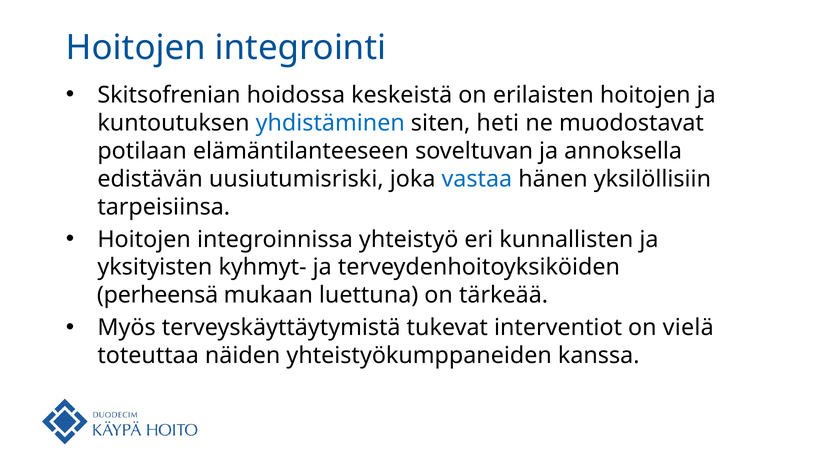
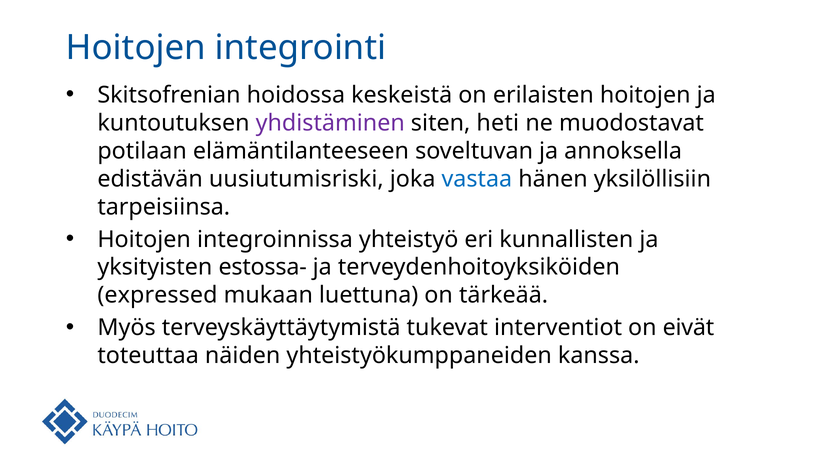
yhdistäminen colour: blue -> purple (330, 123)
kyhmyt-: kyhmyt- -> estossa- (263, 268)
perheensä: perheensä -> expressed (157, 295)
vielä: vielä -> eivät (688, 328)
